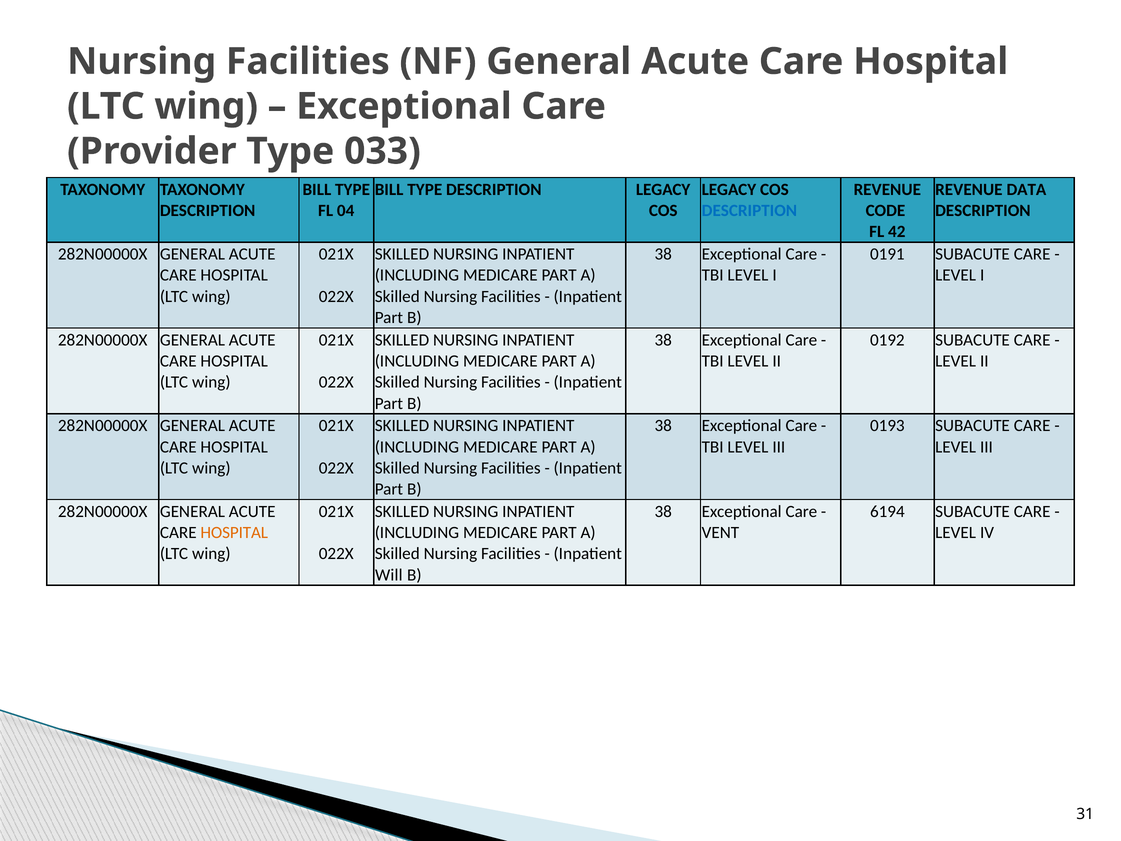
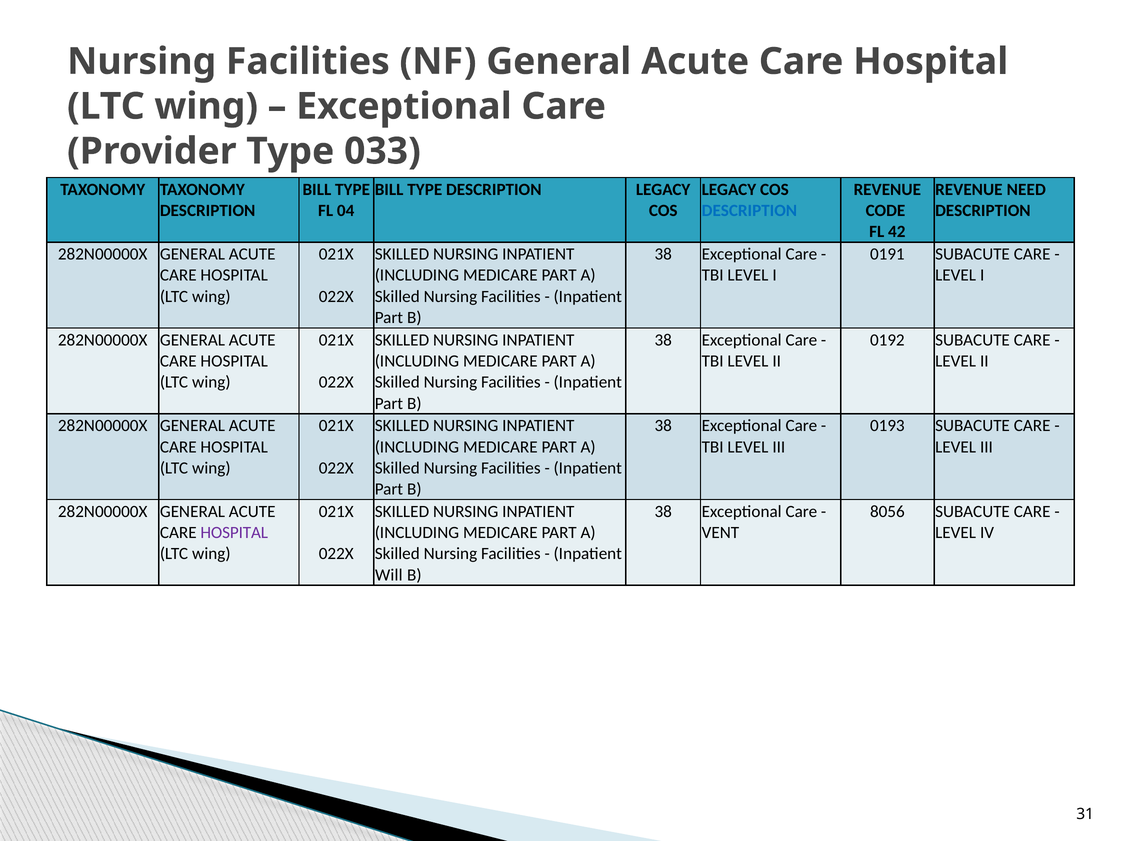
DATA: DATA -> NEED (1026, 189)
6194: 6194 -> 8056 (887, 511)
HOSPITAL colour: orange -> purple (234, 532)
